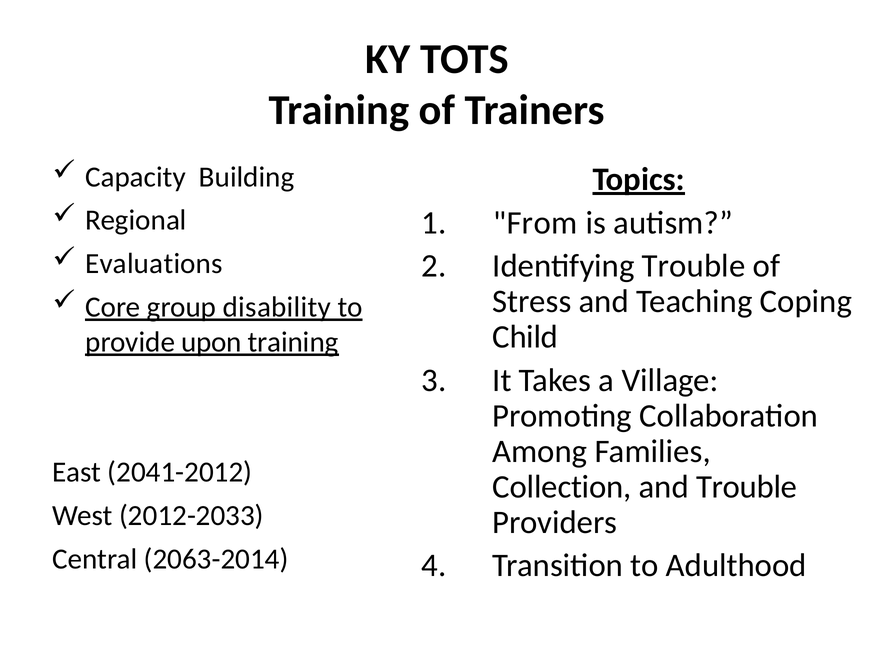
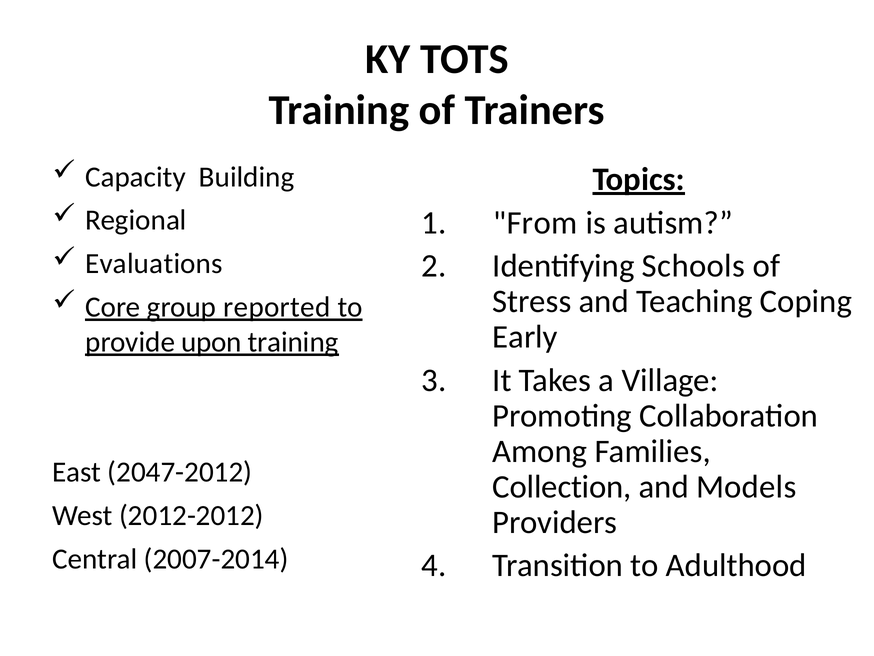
Identifying Trouble: Trouble -> Schools (693, 266)
disability: disability -> reported (277, 307)
Child: Child -> Early (525, 337)
2041-2012: 2041-2012 -> 2047-2012 (180, 472)
and Trouble: Trouble -> Models (746, 486)
2012-2033: 2012-2033 -> 2012-2012 (191, 515)
2063-2014: 2063-2014 -> 2007-2014 (216, 559)
